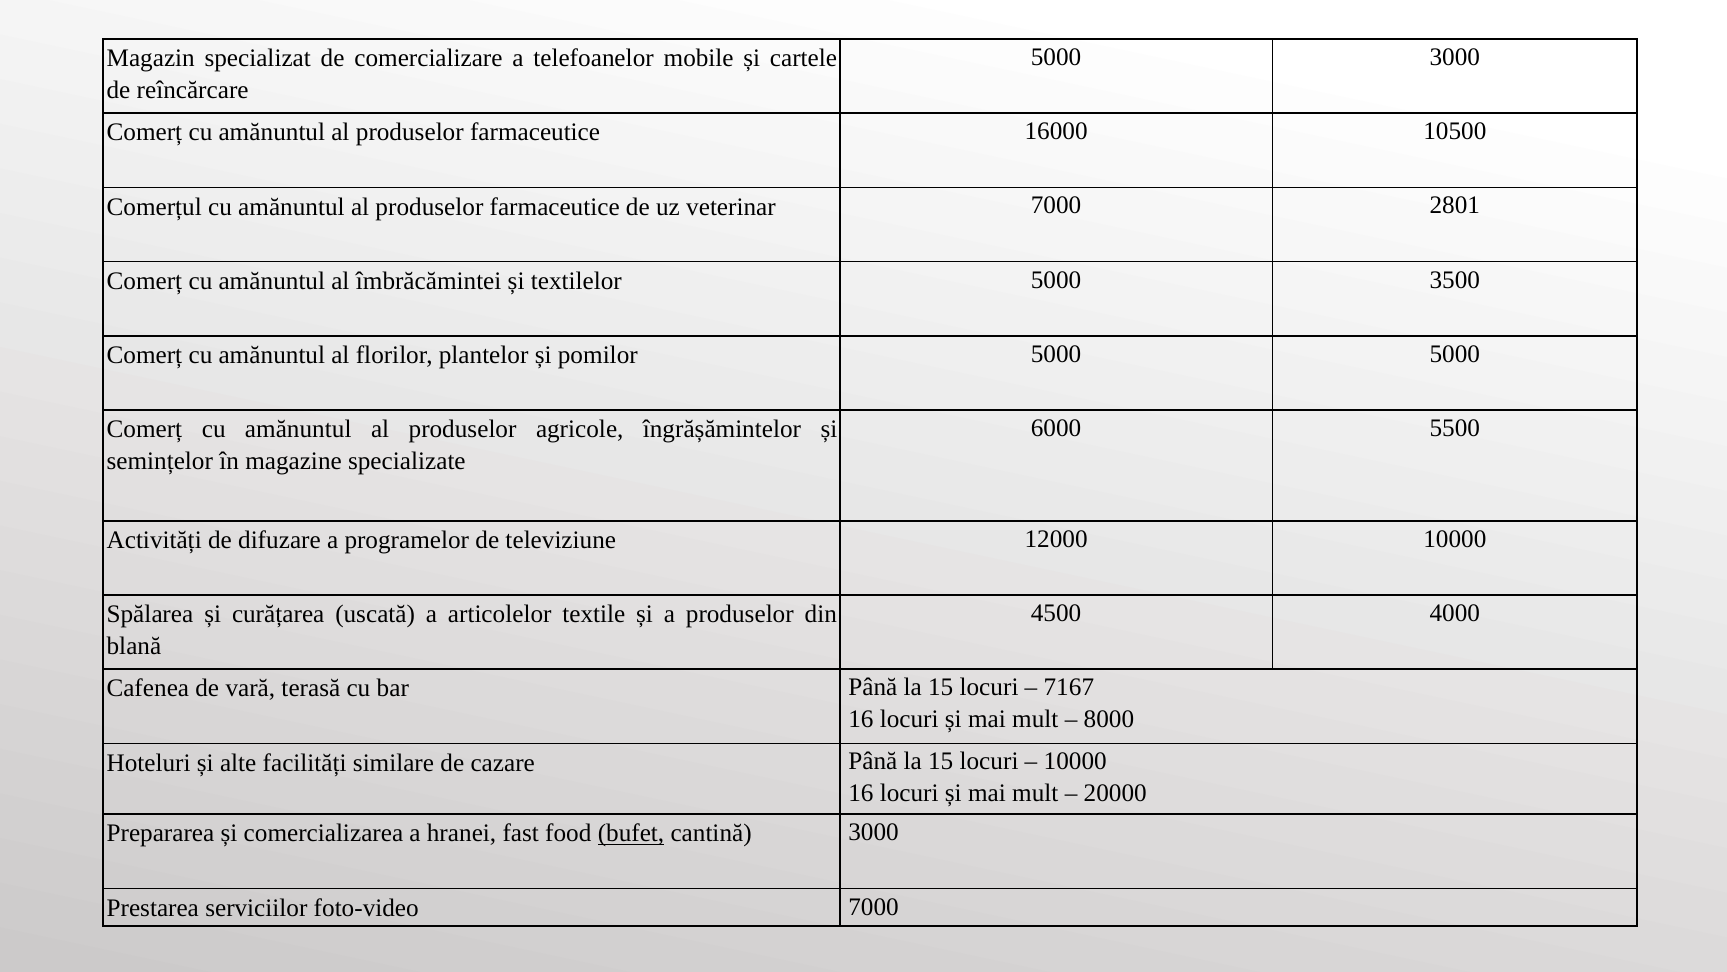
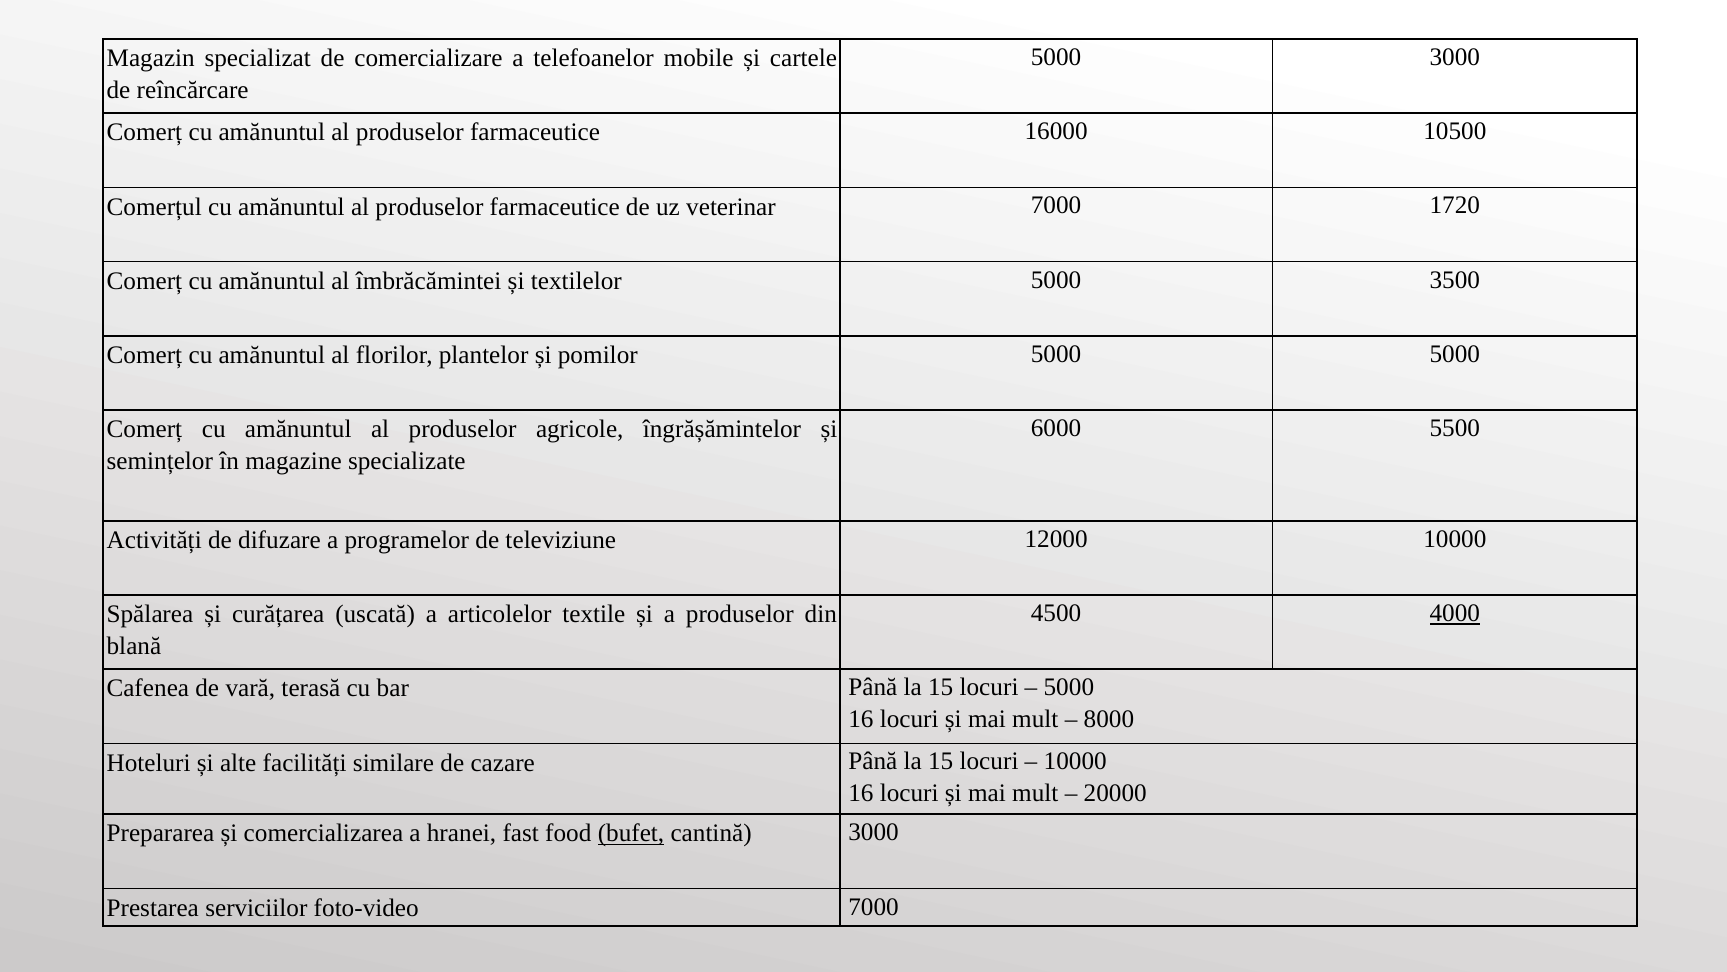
2801: 2801 -> 1720 (1455, 206)
4000 underline: none -> present (1455, 613)
7167: 7167 -> 5000 (1069, 687)
